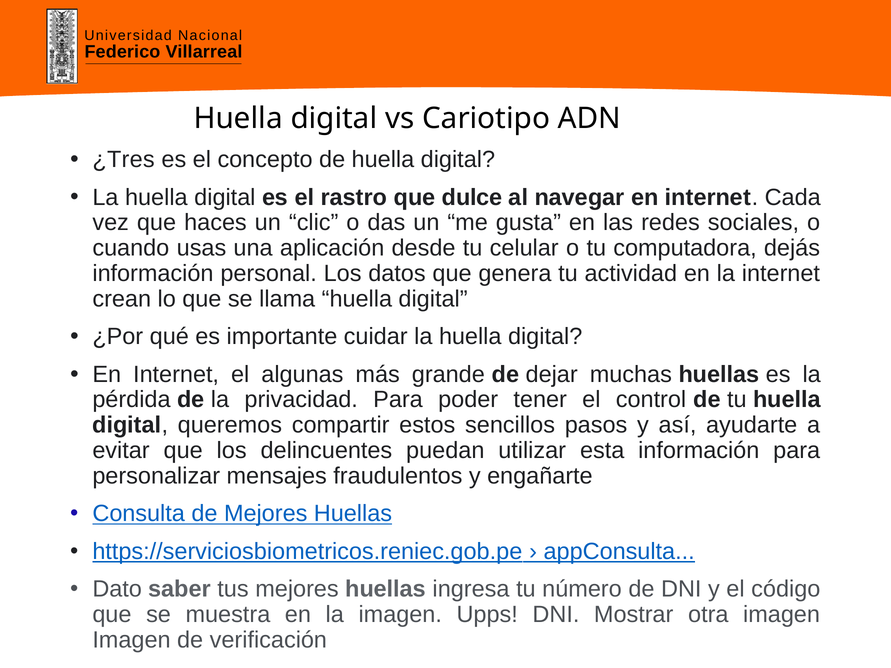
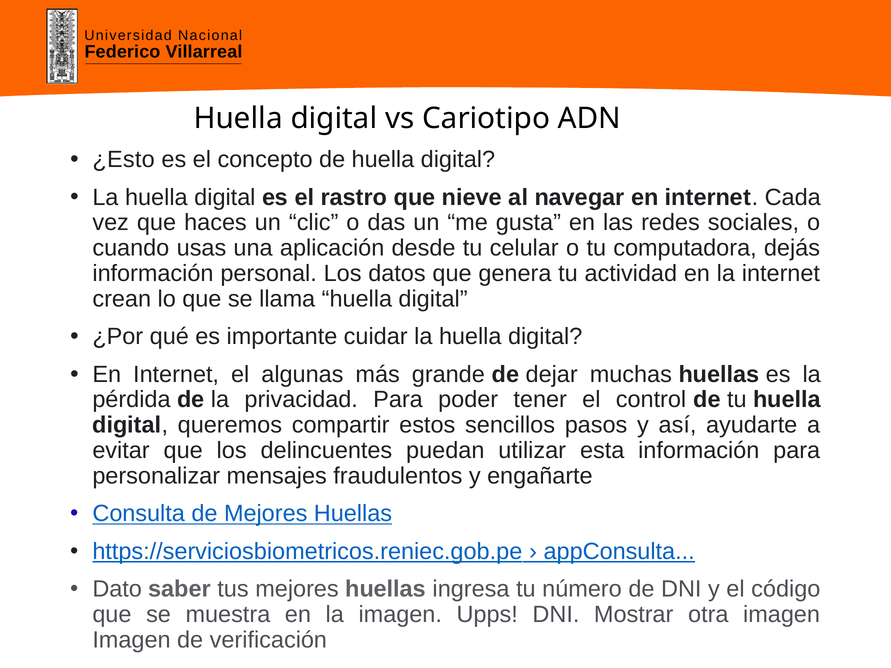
¿Tres: ¿Tres -> ¿Esto (124, 160)
dulce: dulce -> nieve (472, 197)
